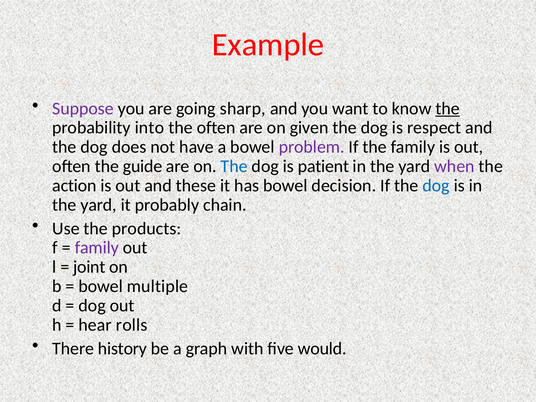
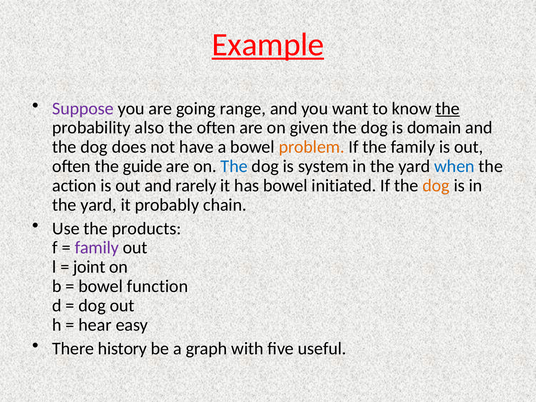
Example underline: none -> present (268, 45)
sharp: sharp -> range (243, 108)
into: into -> also (149, 128)
respect: respect -> domain (434, 128)
problem colour: purple -> orange (312, 147)
patient: patient -> system (323, 166)
when colour: purple -> blue (454, 166)
these: these -> rarely (196, 186)
decision: decision -> initiated (344, 186)
dog colour: blue -> orange (436, 186)
multiple: multiple -> function (158, 286)
rolls: rolls -> easy (132, 325)
would: would -> useful (322, 348)
